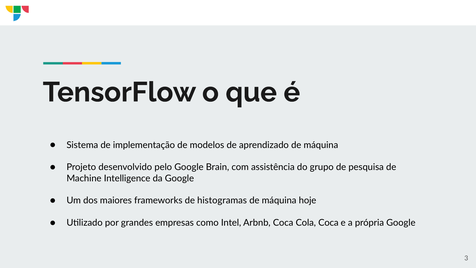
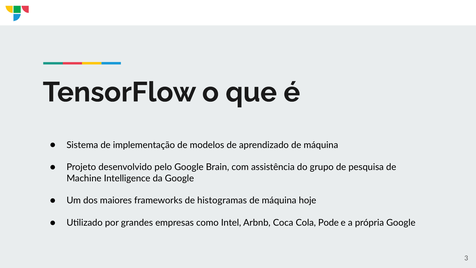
Cola Coca: Coca -> Pode (328, 223)
